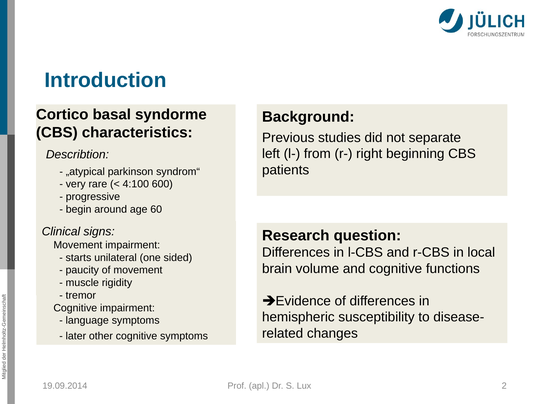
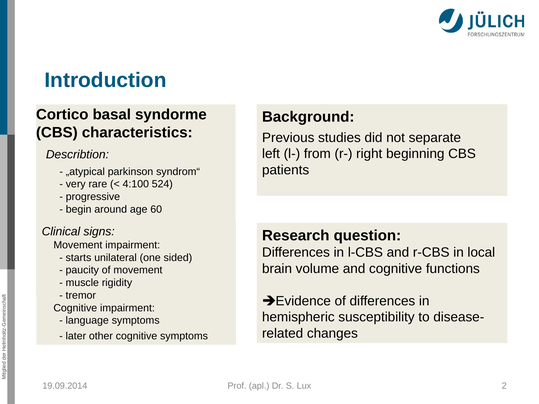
600: 600 -> 524 (162, 184)
